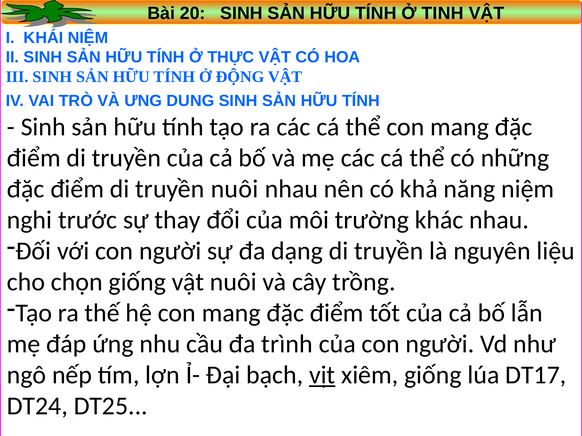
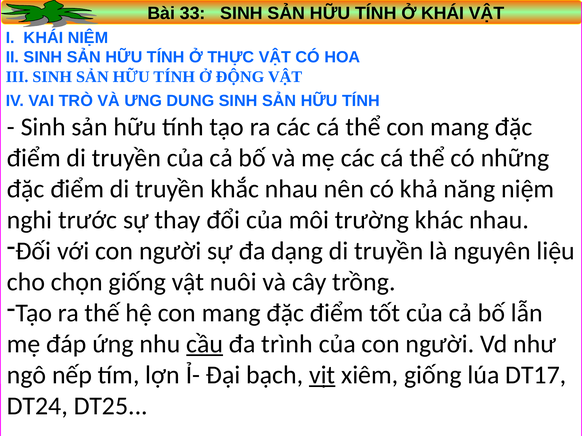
20: 20 -> 33 (193, 13)
Ở TINH: TINH -> KHÁI (443, 13)
truyền nuôi: nuôi -> khắc (235, 189)
cầu underline: none -> present (205, 344)
